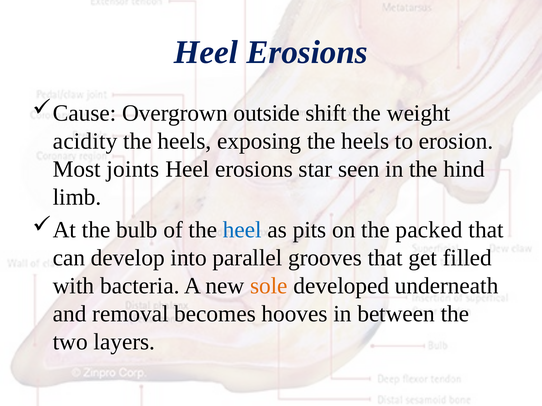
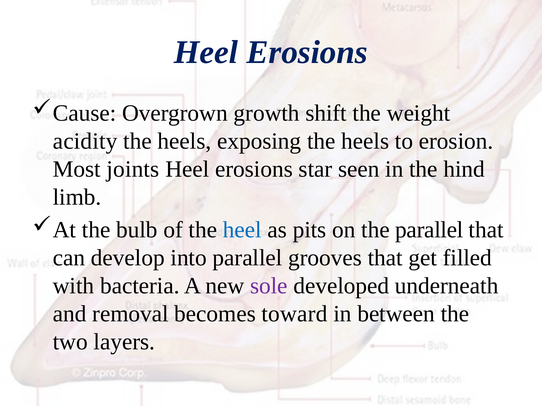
outside: outside -> growth (267, 113)
the packed: packed -> parallel (429, 230)
sole colour: orange -> purple (269, 286)
hooves: hooves -> toward (295, 314)
